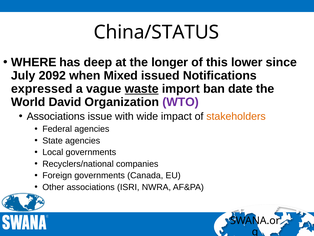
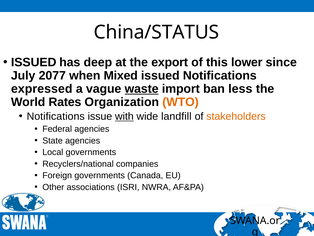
WHERE: WHERE -> ISSUED (34, 62)
longer: longer -> export (170, 62)
2092: 2092 -> 2077 (52, 75)
date: date -> less (240, 89)
David: David -> Rates (65, 102)
WTO colour: purple -> orange (181, 102)
Associations: Associations -> Notifications (56, 116)
with underline: none -> present (124, 116)
impact: impact -> landfill (176, 116)
